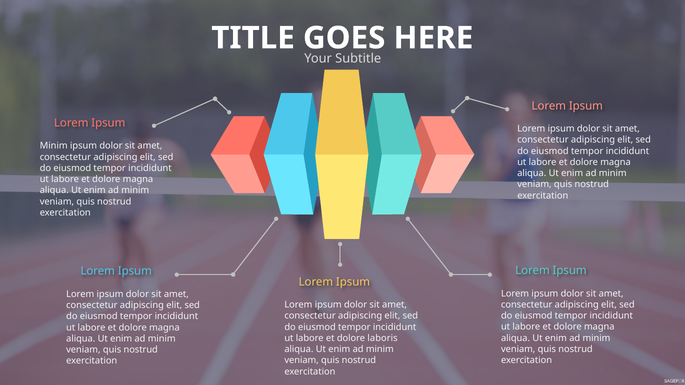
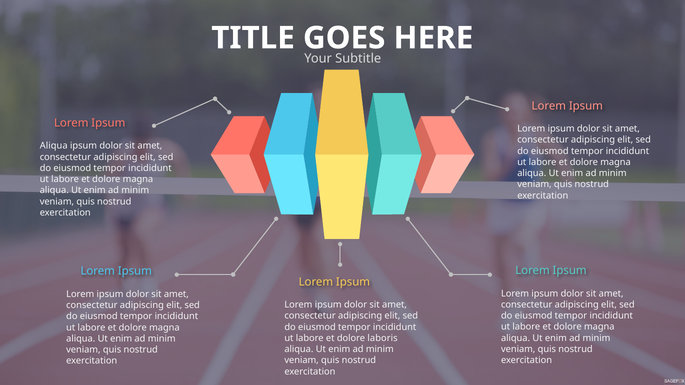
Minim: Minim -> Aliqua (54, 146)
